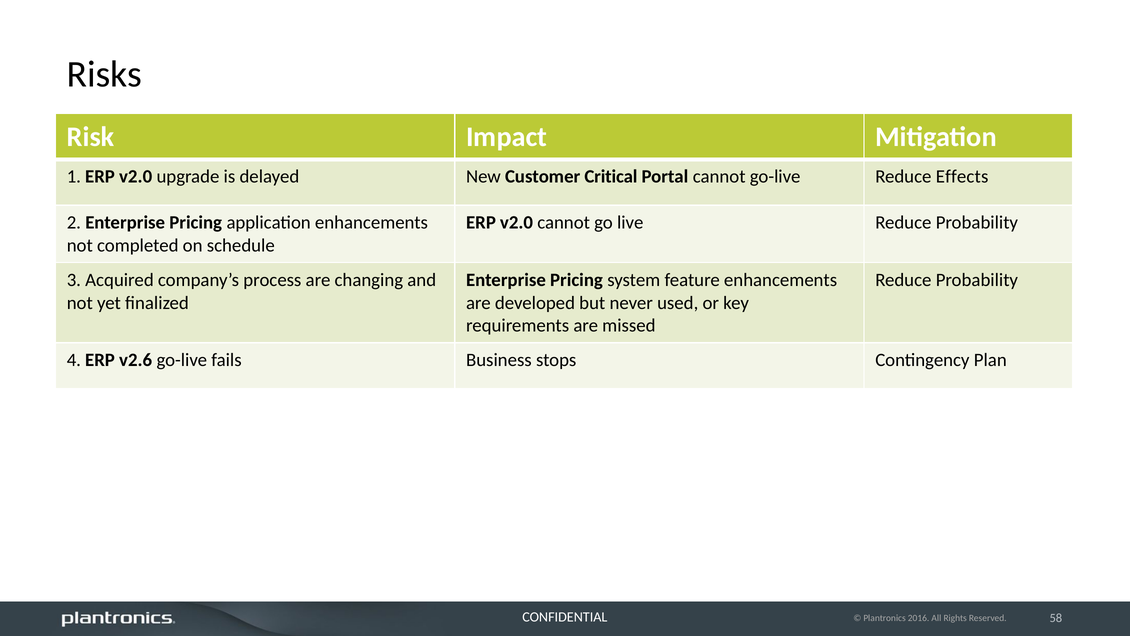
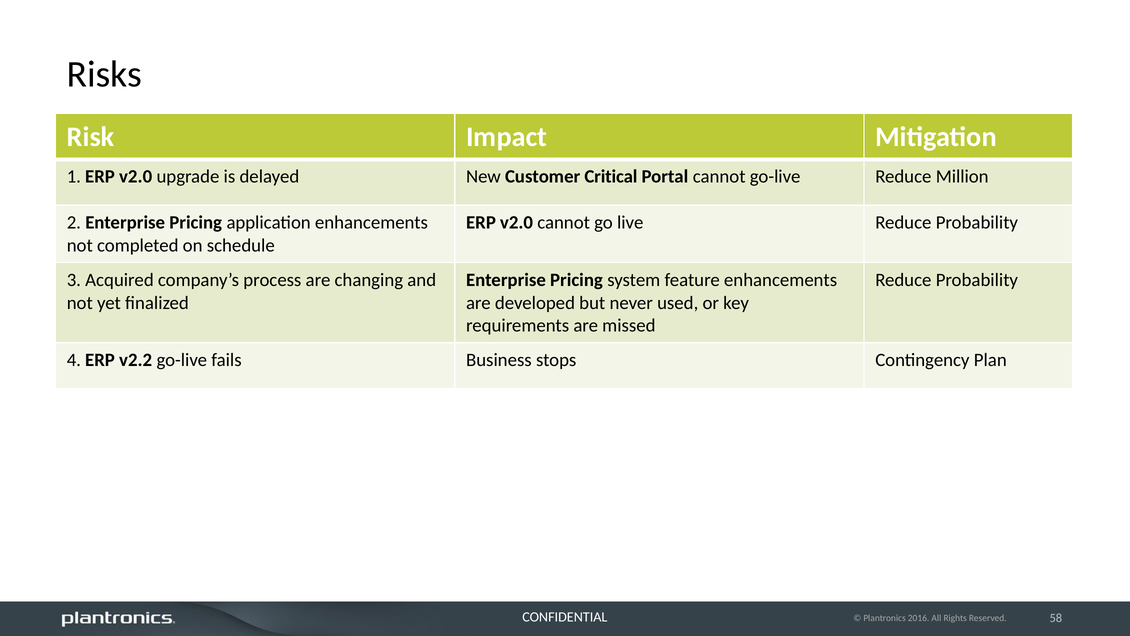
Effects: Effects -> Million (962, 177)
v2.6: v2.6 -> v2.2 (136, 360)
